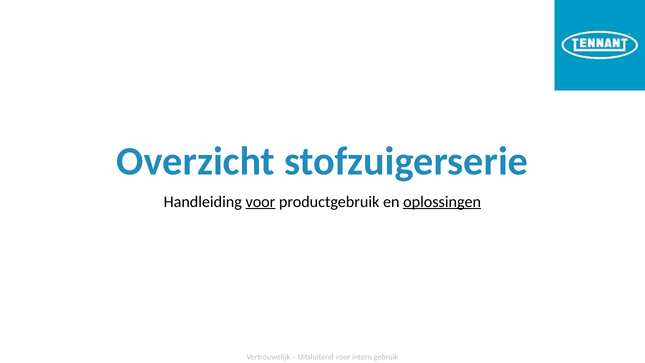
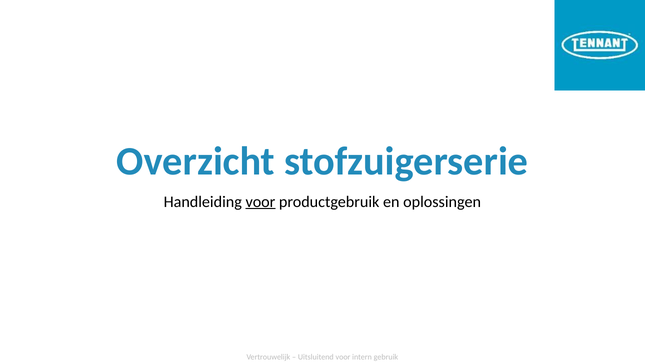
oplossingen underline: present -> none (442, 202)
